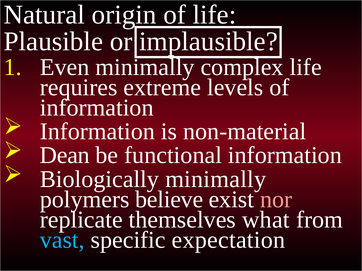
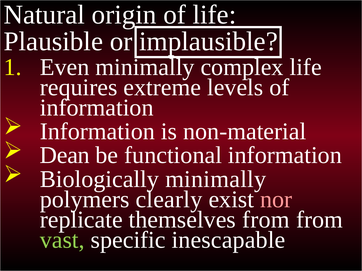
polymers believe: believe -> clearly (169, 200)
themselves what: what -> from (266, 220)
vast colour: light blue -> light green (62, 240)
expectation: expectation -> inescapable (228, 240)
